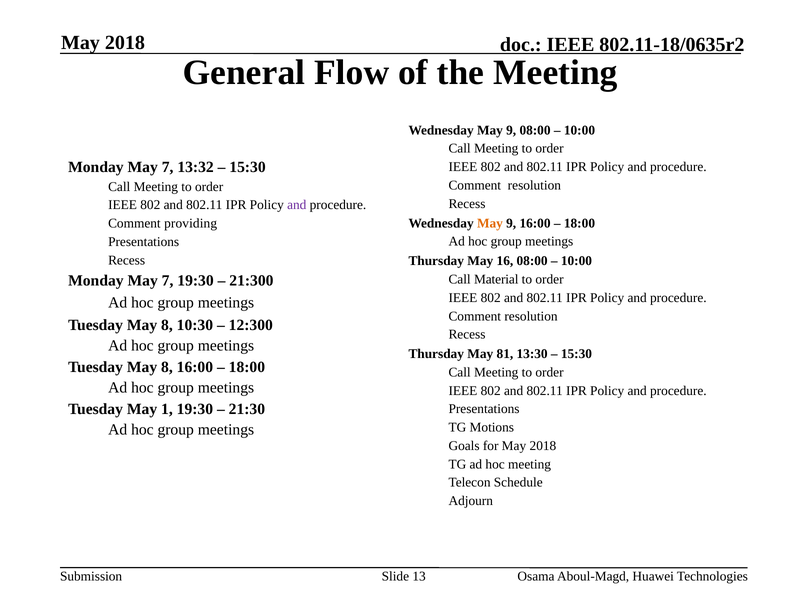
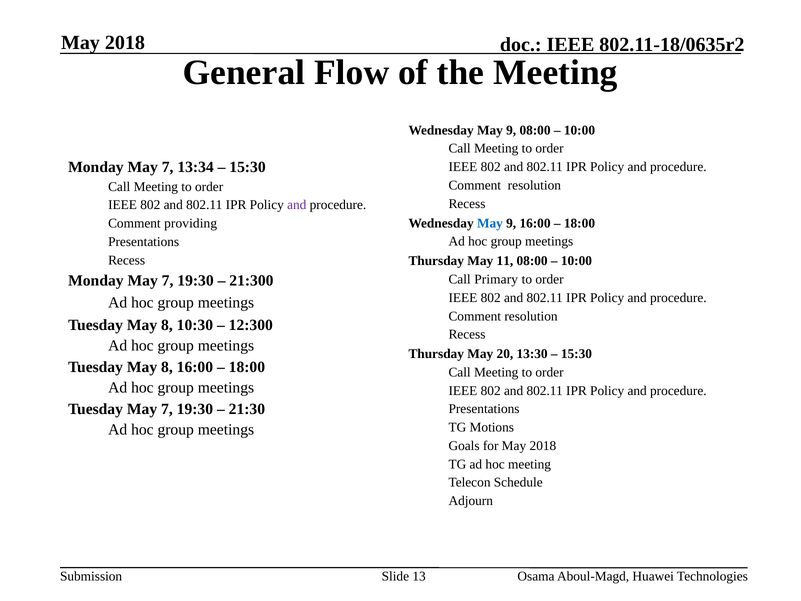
13:32: 13:32 -> 13:34 (196, 167)
May colour: orange -> blue (490, 223)
16: 16 -> 11 (505, 261)
Material: Material -> Primary (496, 279)
81: 81 -> 20 (505, 354)
Tuesday May 1: 1 -> 7 (167, 409)
